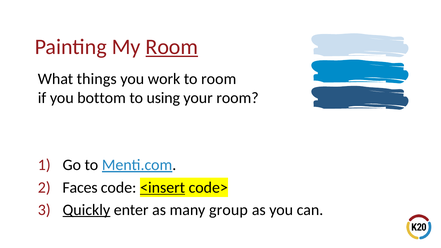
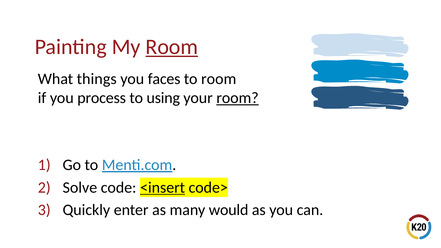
work: work -> faces (164, 79)
bottom: bottom -> process (102, 98)
room underline: none -> present (237, 98)
Faces: Faces -> Solve (80, 188)
Quickly underline: present -> none (86, 210)
group: group -> would (229, 210)
